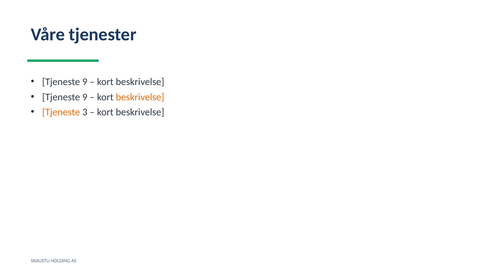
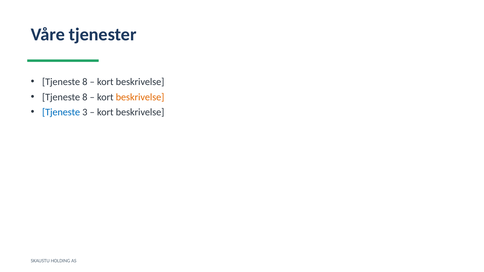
9: 9 -> 8 (85, 82)
9: 9 -> 8 (85, 97)
Tjeneste colour: orange -> blue (61, 112)
